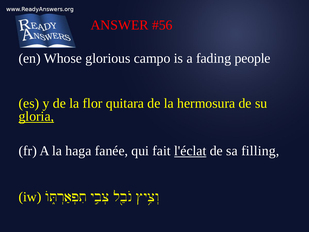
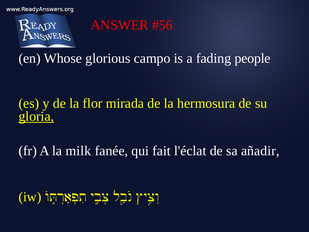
quitara: quitara -> mirada (125, 103)
haga: haga -> milk (78, 151)
l'éclat underline: present -> none (190, 151)
filling: filling -> añadir (260, 151)
